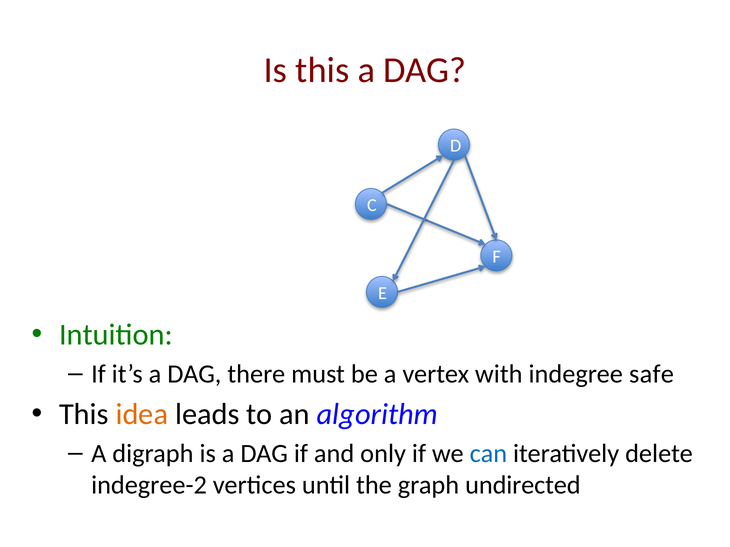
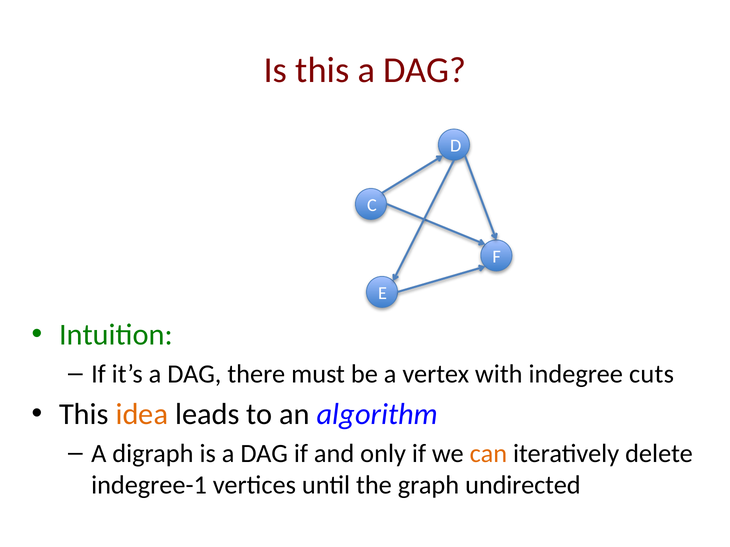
safe: safe -> cuts (652, 374)
can colour: blue -> orange (488, 454)
indegree-2: indegree-2 -> indegree-1 (149, 486)
